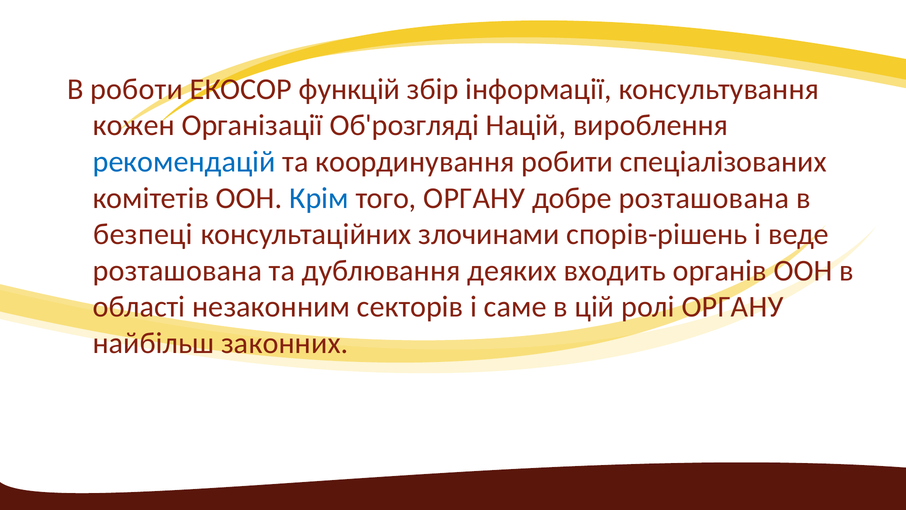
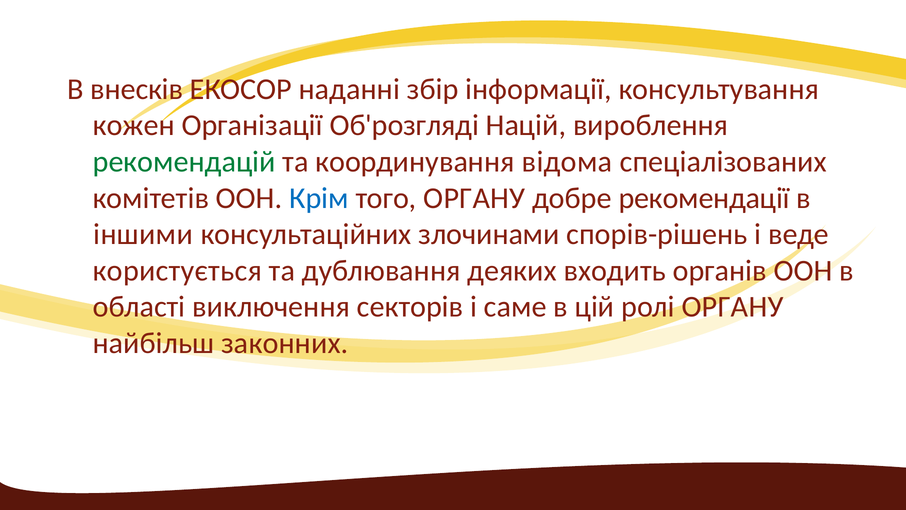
роботи: роботи -> внесків (137, 89)
функцій: функцій -> наданні (349, 89)
рекомендацій colour: blue -> green (184, 162)
робити: робити -> відома (567, 162)
добре розташована: розташована -> рекомендації (704, 198)
безпеці: безпеці -> іншими (143, 234)
розташована: розташована -> користується (177, 270)
незаконним: незаконним -> виключення (271, 307)
